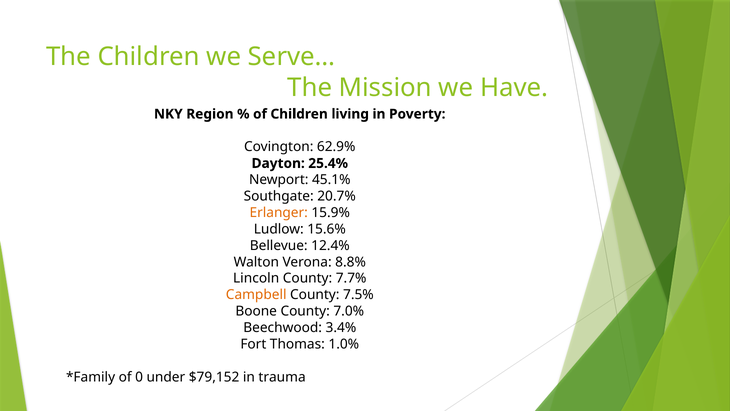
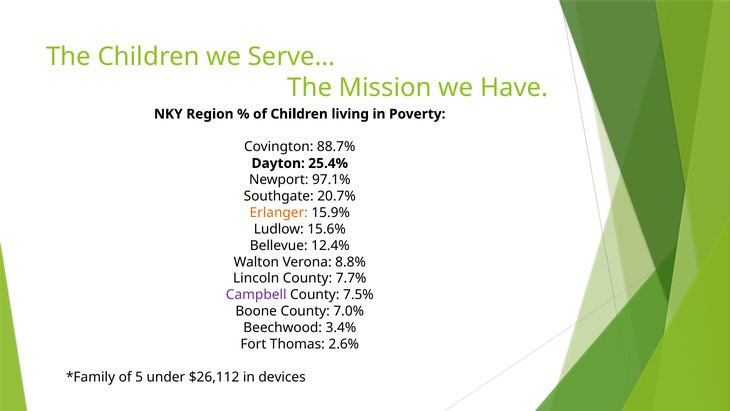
62.9%: 62.9% -> 88.7% (336, 147)
45.1%: 45.1% -> 97.1% (331, 180)
Campbell colour: orange -> purple (256, 295)
1.0%: 1.0% -> 2.6% (344, 344)
0: 0 -> 5 (139, 377)
$79,152: $79,152 -> $26,112 (214, 377)
trauma: trauma -> devices (282, 377)
